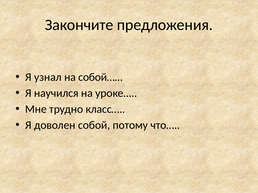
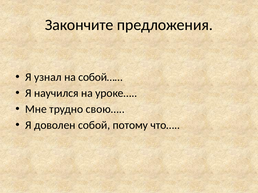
класс…: класс… -> свою… (105, 109)
